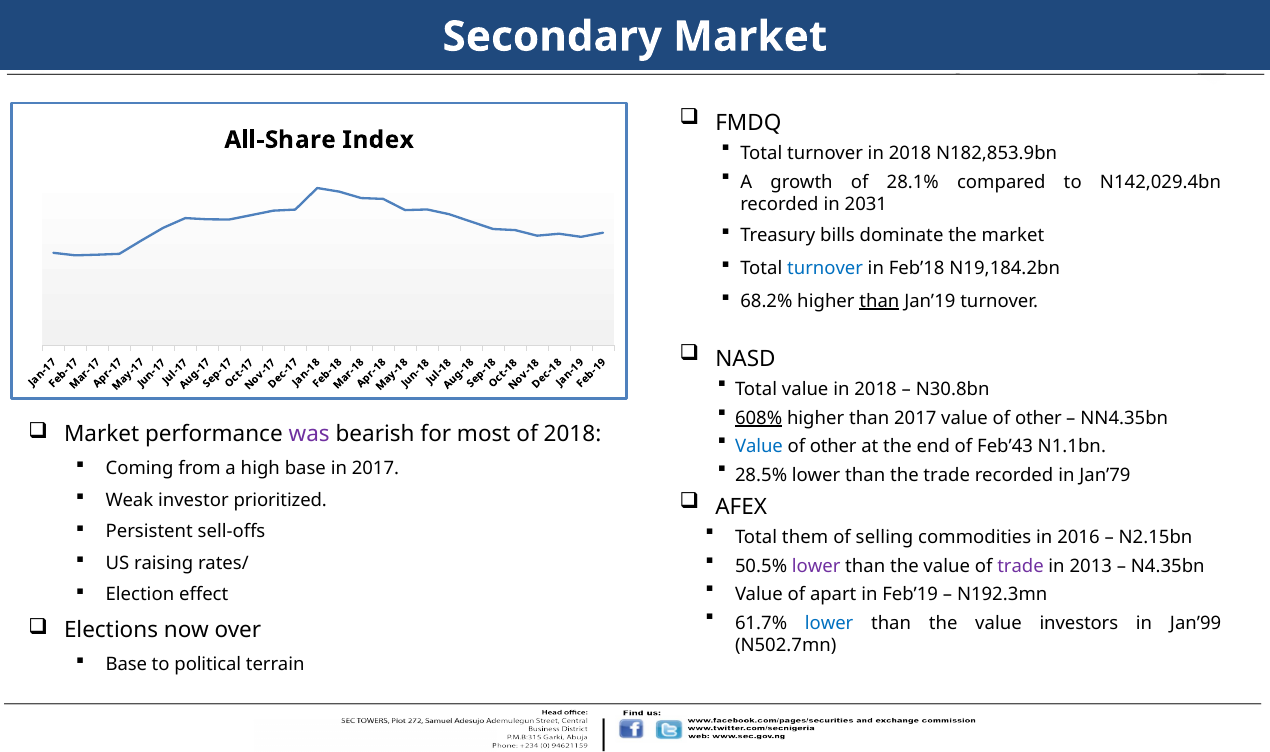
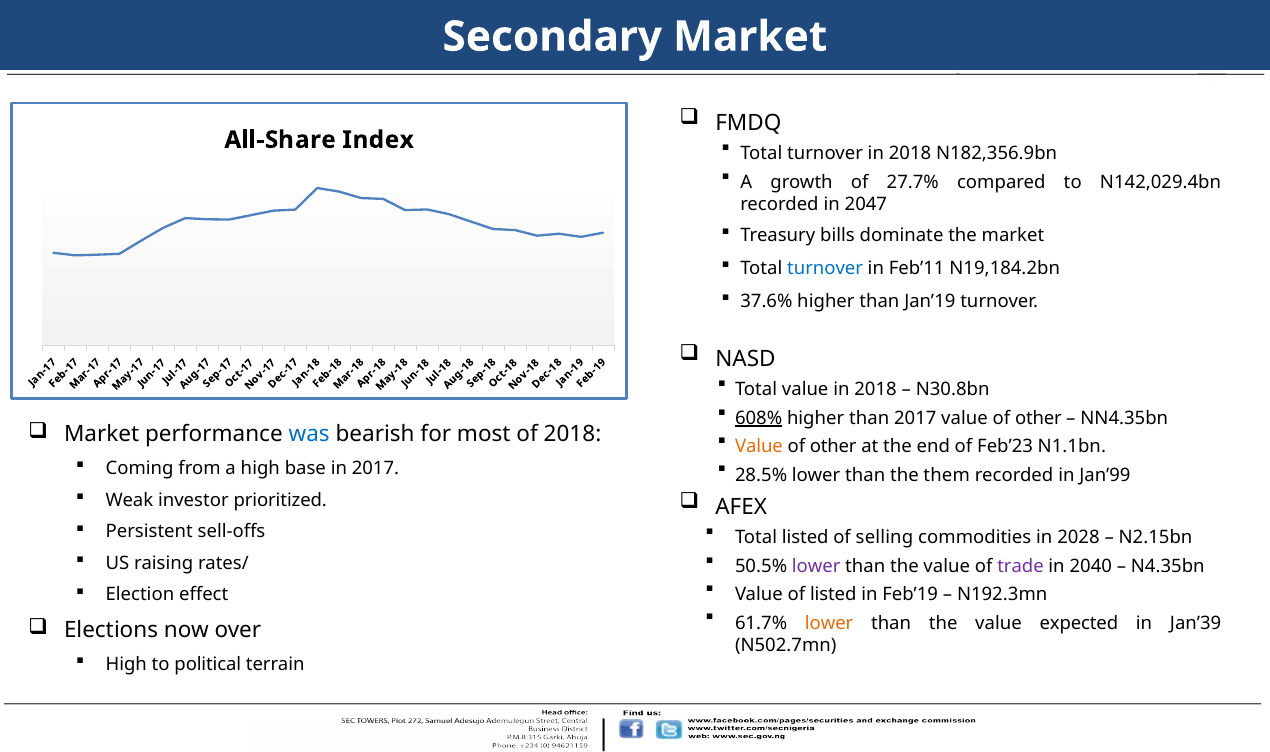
N182,853.9bn: N182,853.9bn -> N182,356.9bn (997, 154)
28.1%: 28.1% -> 27.7% (913, 182)
2031: 2031 -> 2047 (866, 205)
Feb’18: Feb’18 -> Feb’11 (917, 268)
68.2%: 68.2% -> 37.6% (766, 301)
than underline: present -> none (879, 301)
was colour: purple -> blue (309, 434)
Value colour: blue -> orange (759, 446)
Feb’43: Feb’43 -> Feb’23 (1005, 446)
the trade: trade -> them (947, 475)
Jan’79: Jan’79 -> Jan’99 (1105, 475)
Total them: them -> listed (805, 538)
2016: 2016 -> 2028 (1078, 538)
2013: 2013 -> 2040 (1091, 566)
of apart: apart -> listed (833, 595)
lower colour: blue -> orange (829, 623)
investors: investors -> expected (1079, 623)
Jan’99: Jan’99 -> Jan’39 (1196, 623)
Base: Base -> High (126, 664)
